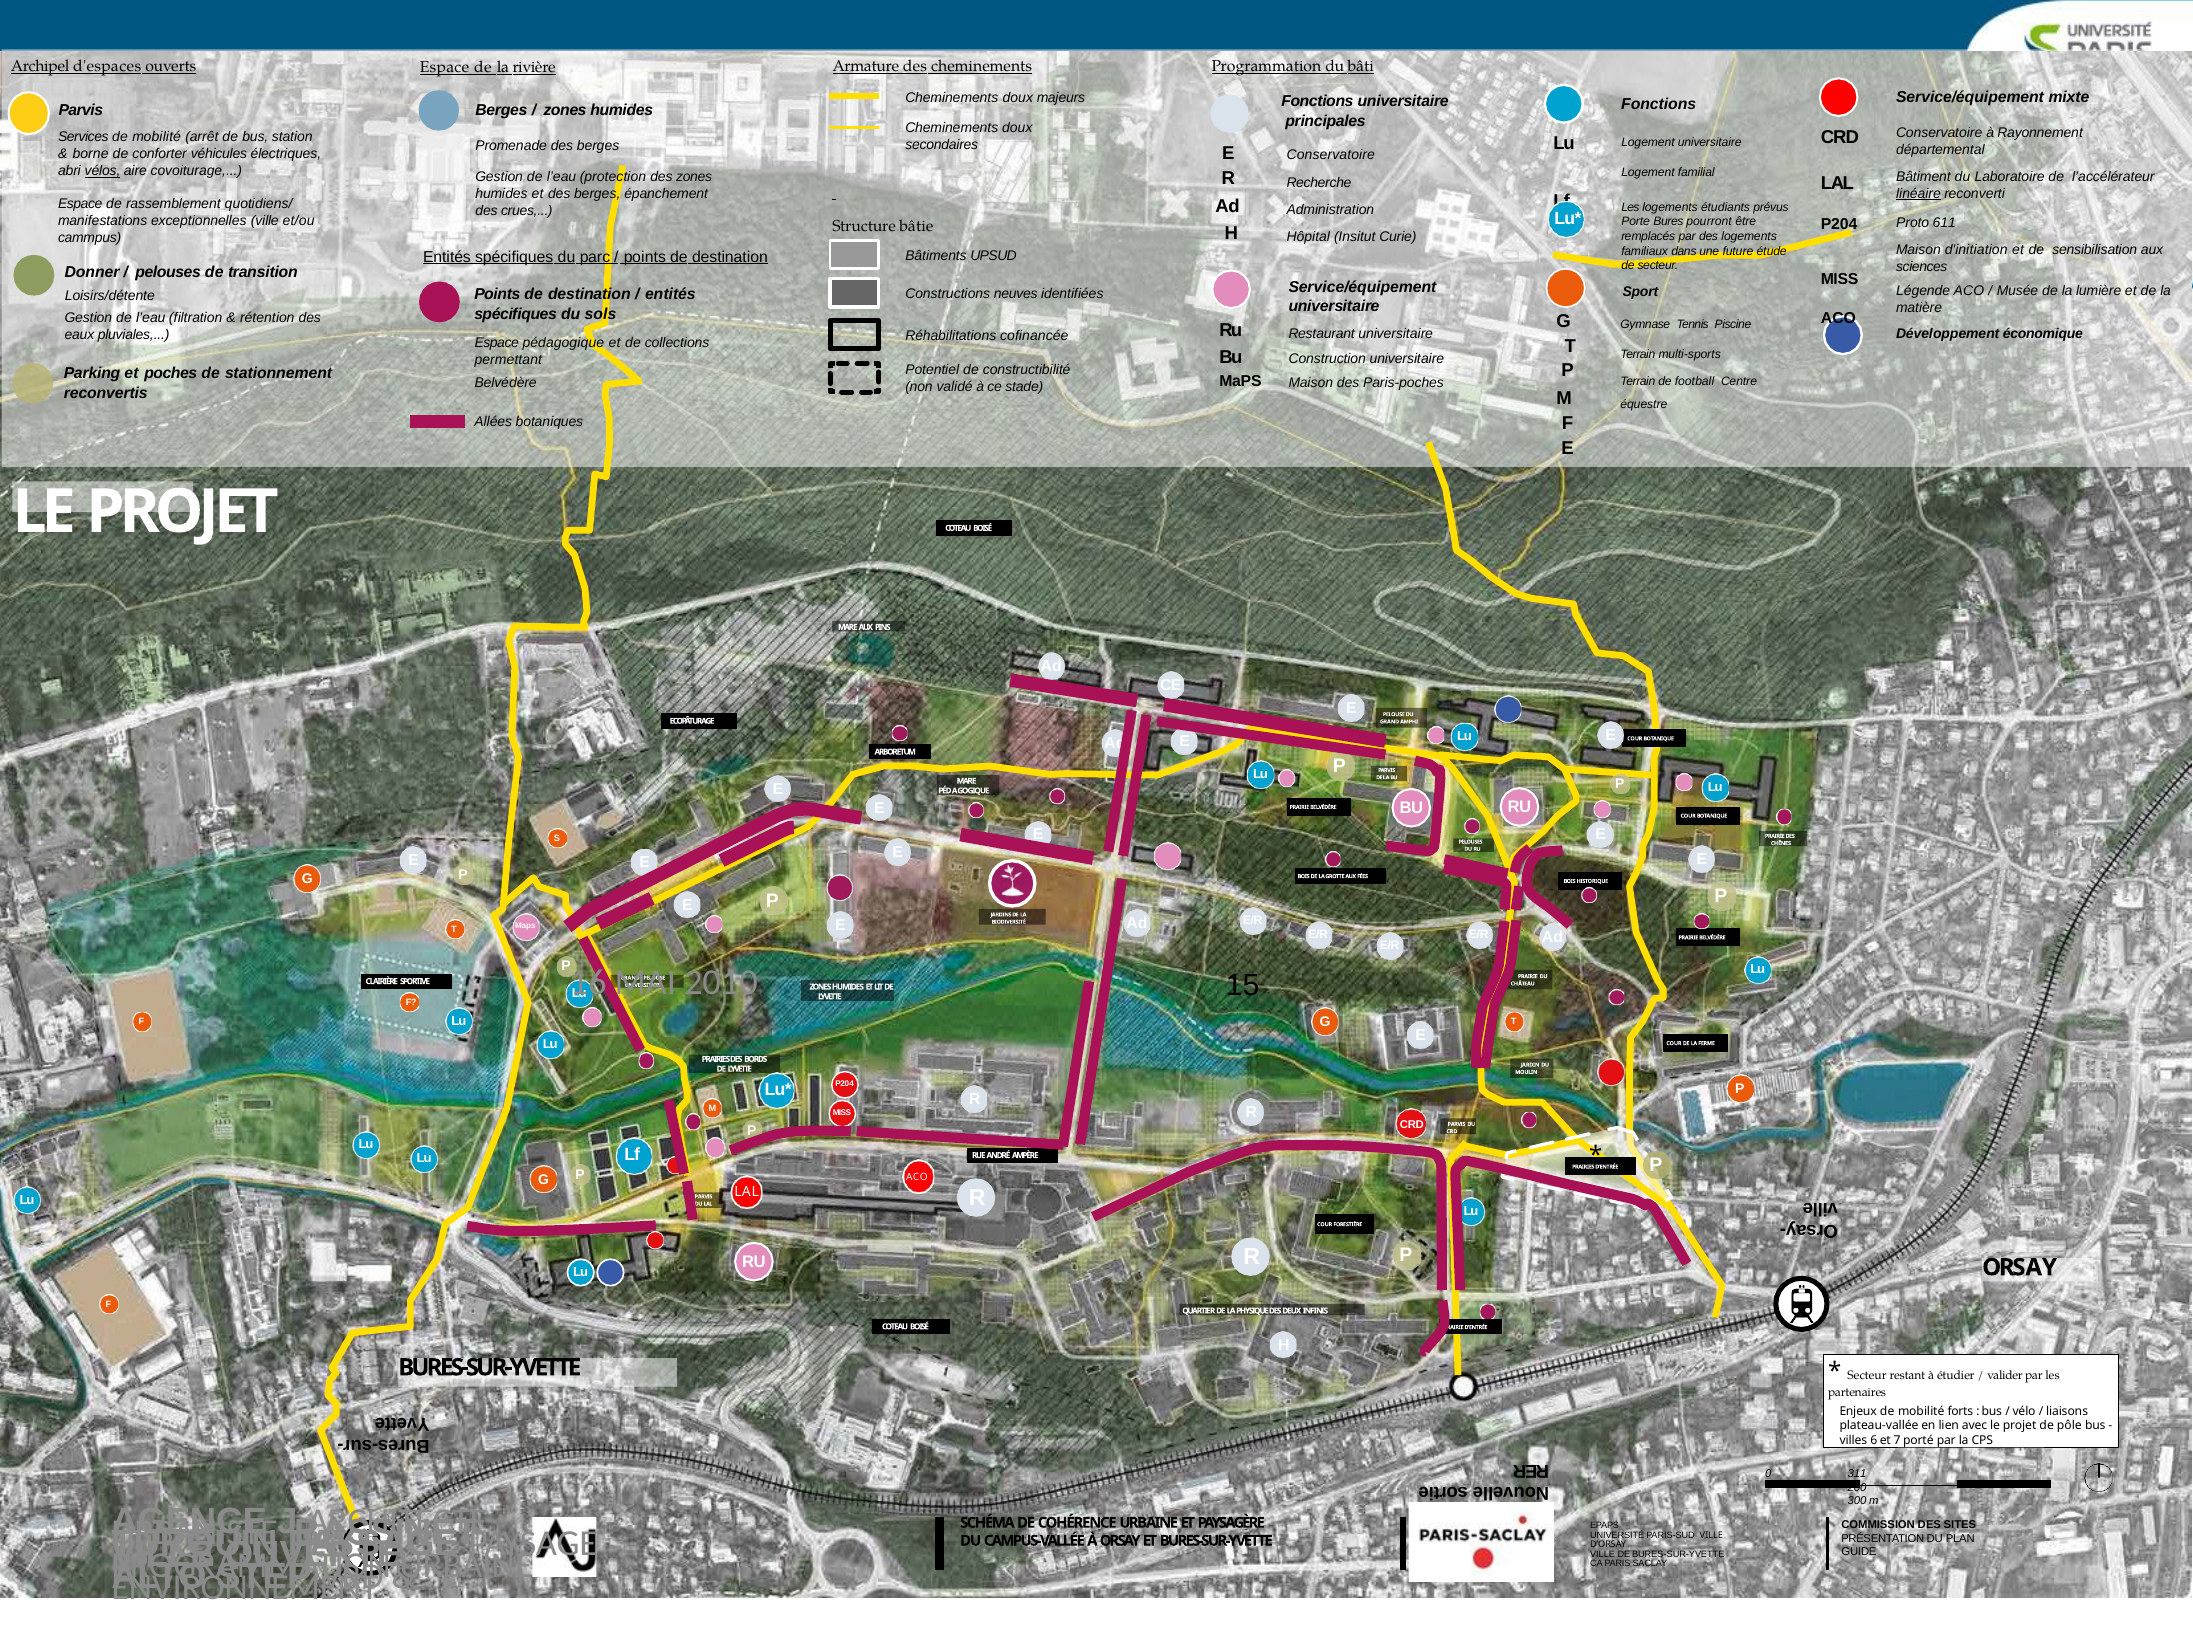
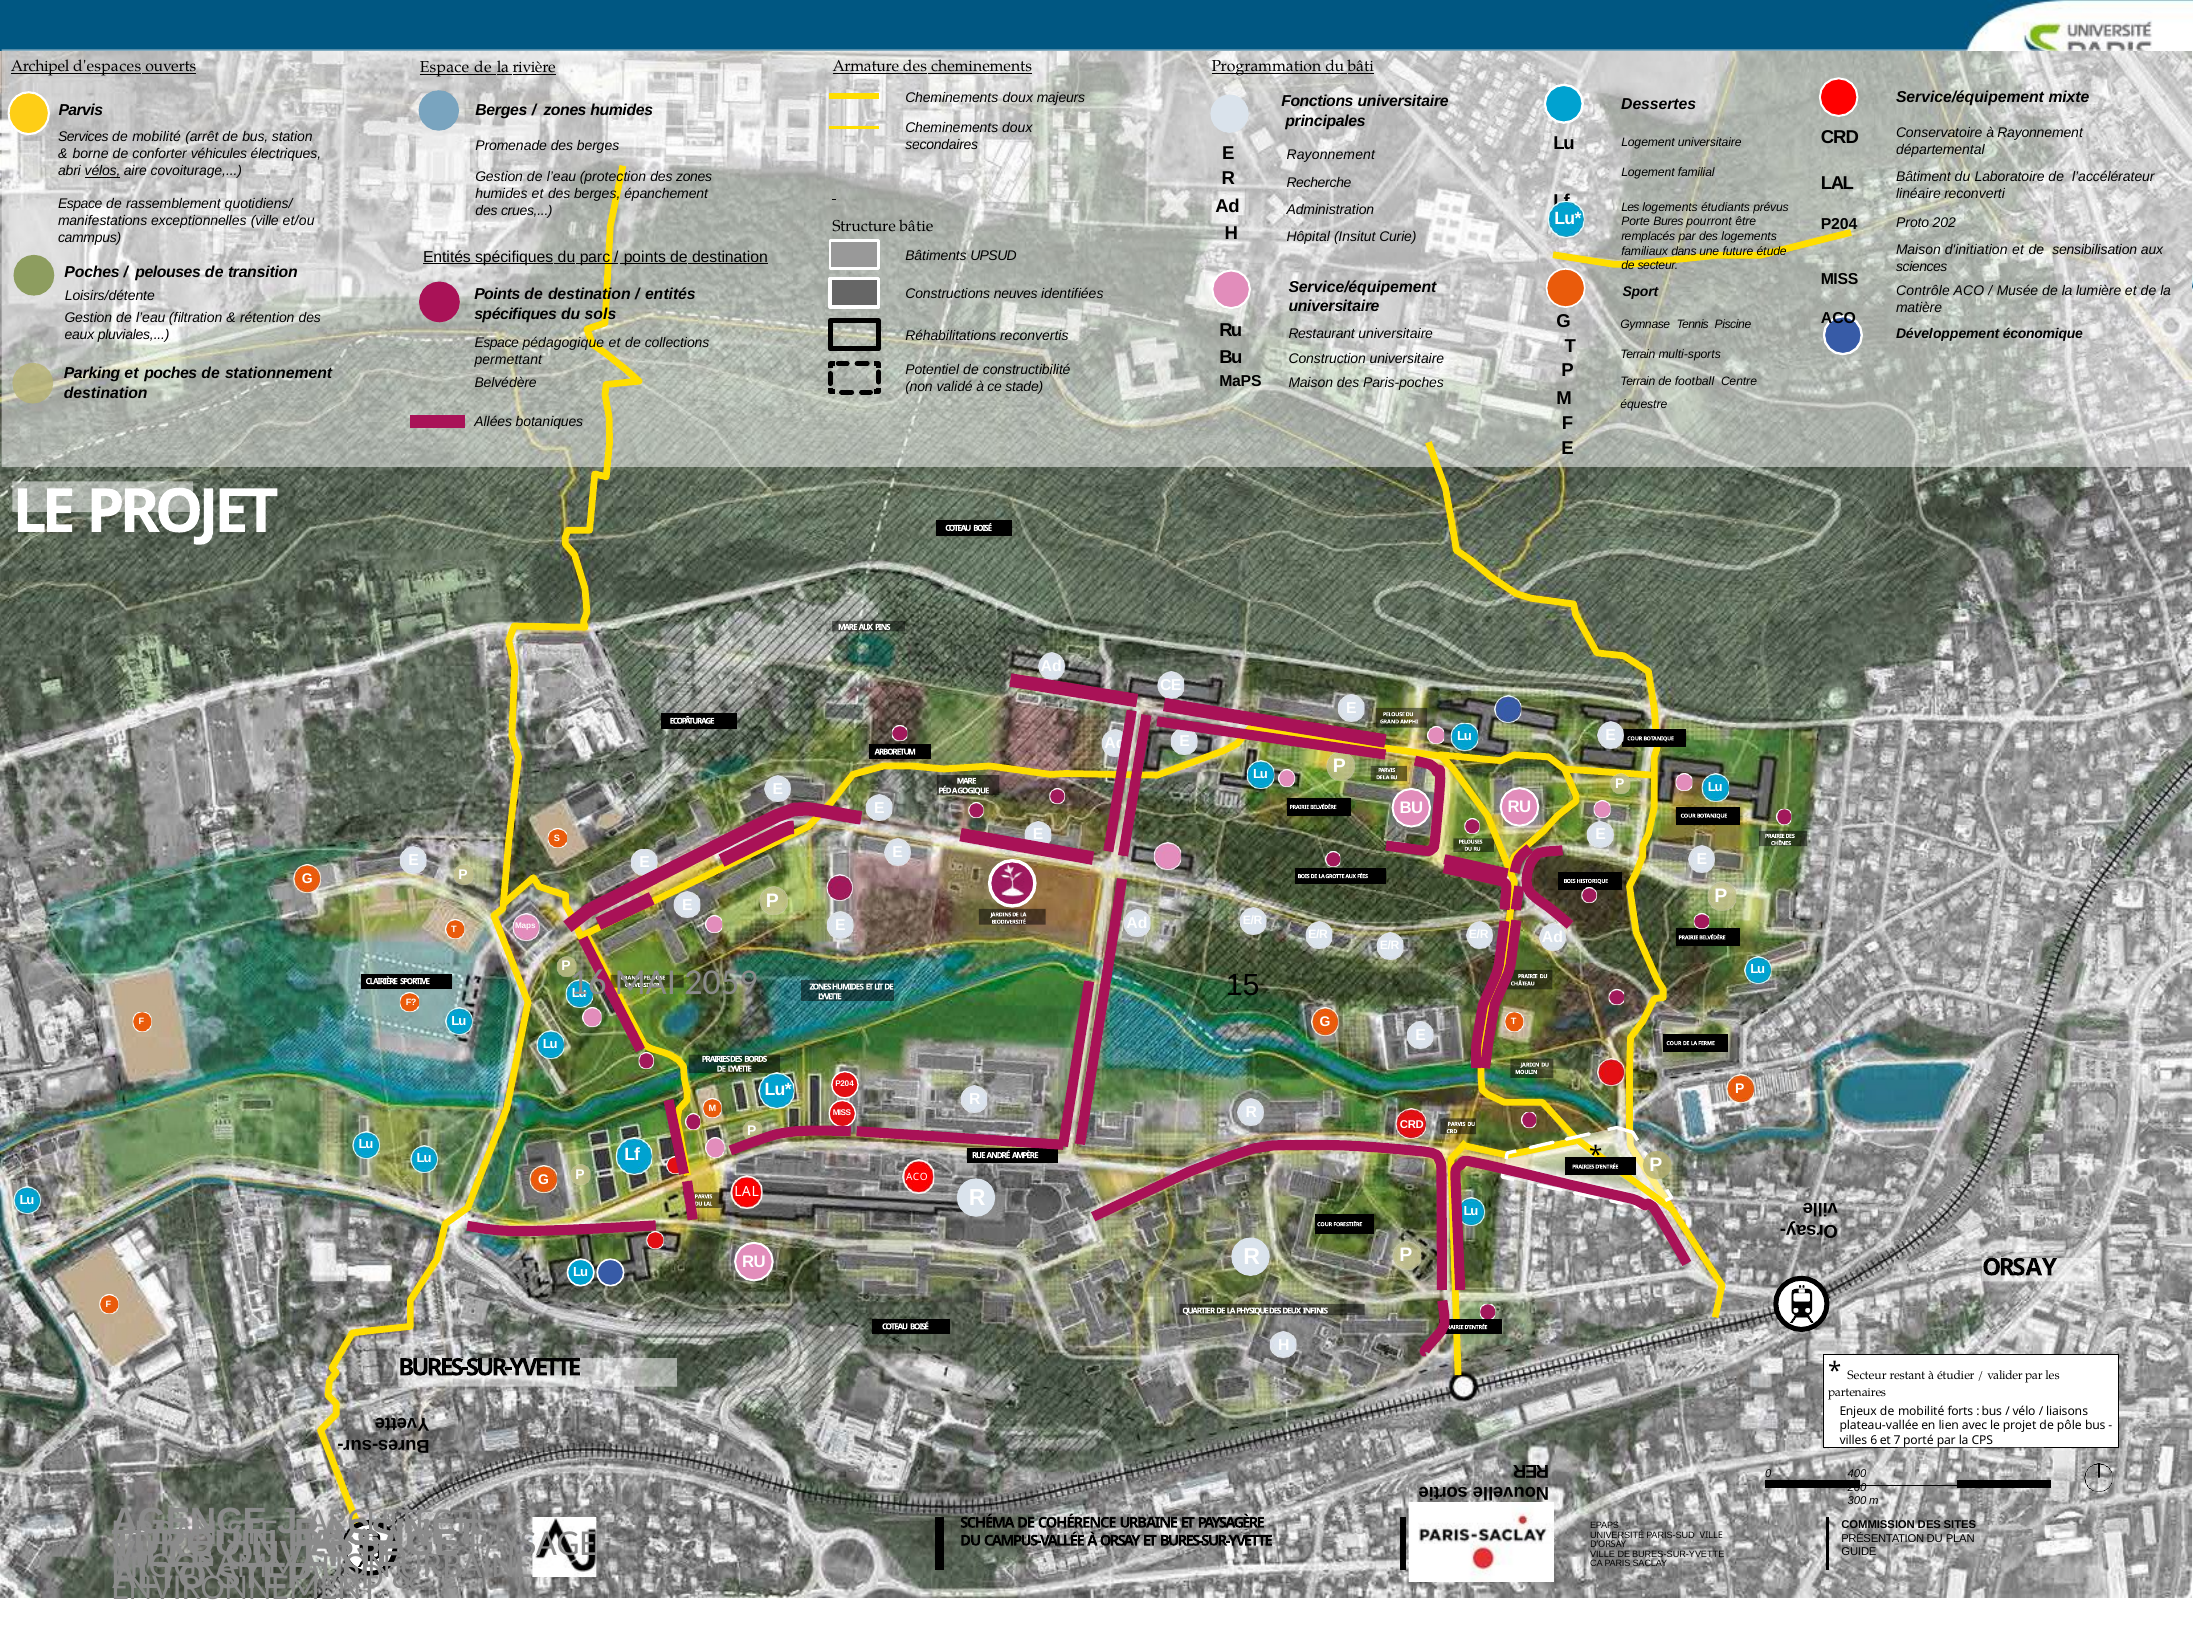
Fonctions: Fonctions -> Dessertes (1659, 104)
Conservatoire: Conservatoire -> Rayonnement (1331, 155)
linéaire underline: present -> none (1919, 194)
611: 611 -> 202 (1944, 223)
Donner: Donner -> Poches (92, 272)
Légende: Légende -> Contrôle (1923, 291)
cofinancée: cofinancée -> reconvertis (1034, 336)
reconvertis: reconvertis -> destination (106, 393)
2010: 2010 -> 2059 (721, 982)
311: 311 -> 400 (1857, 1474)
